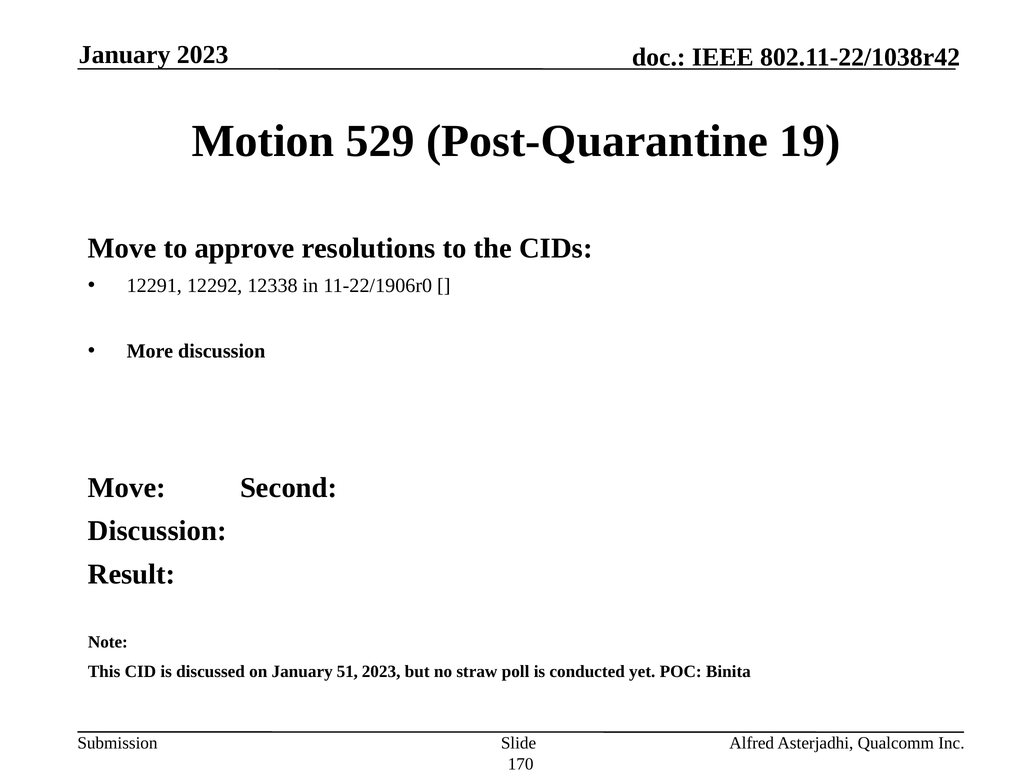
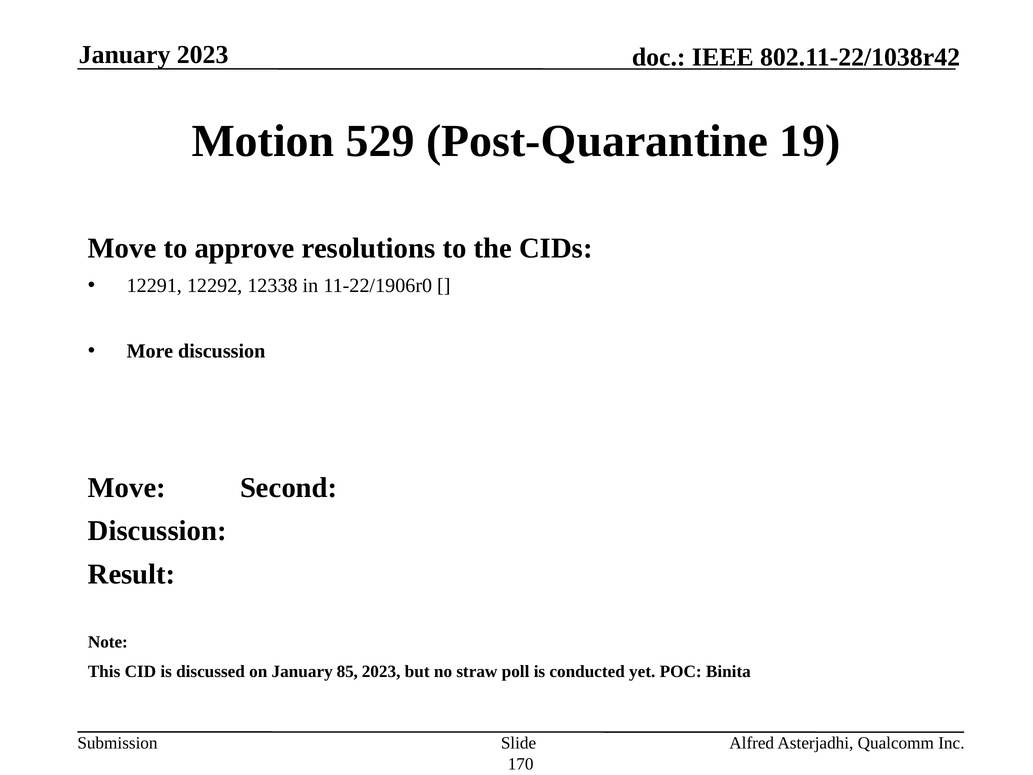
51: 51 -> 85 (347, 671)
